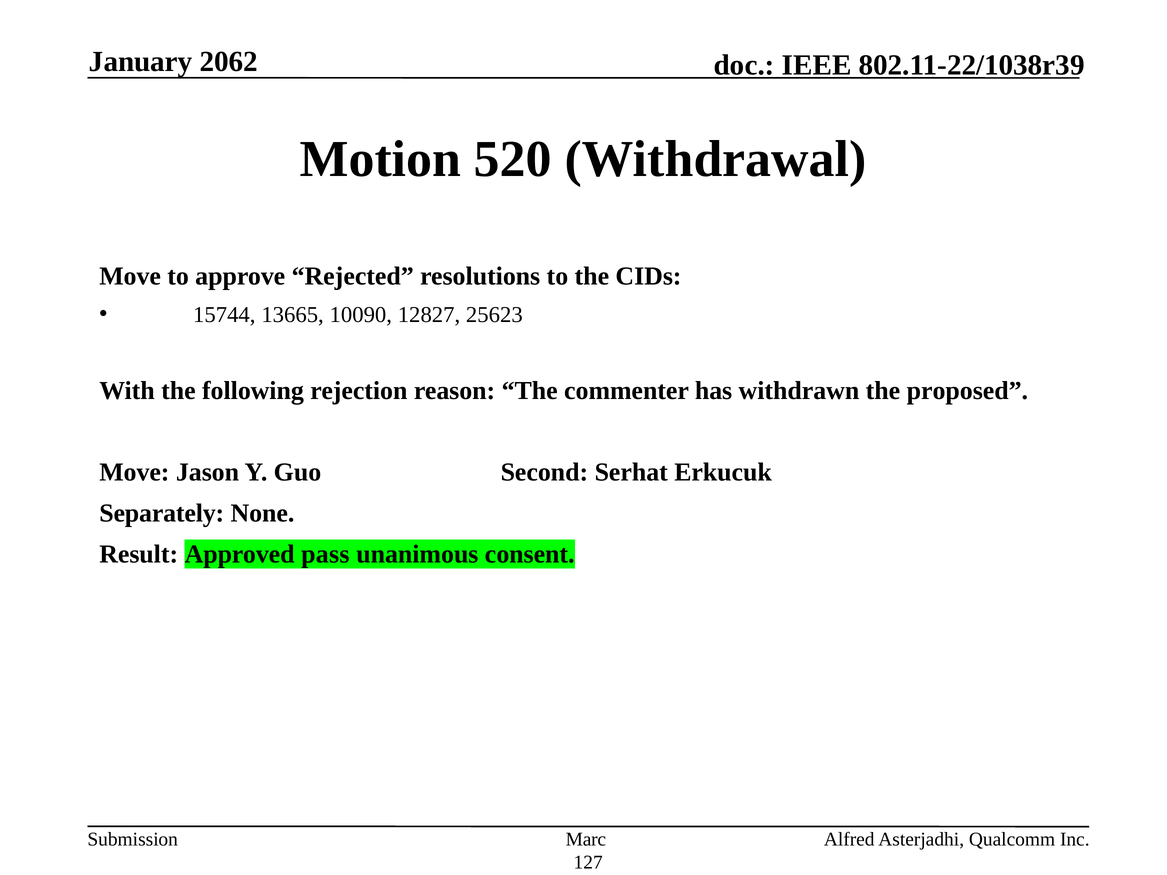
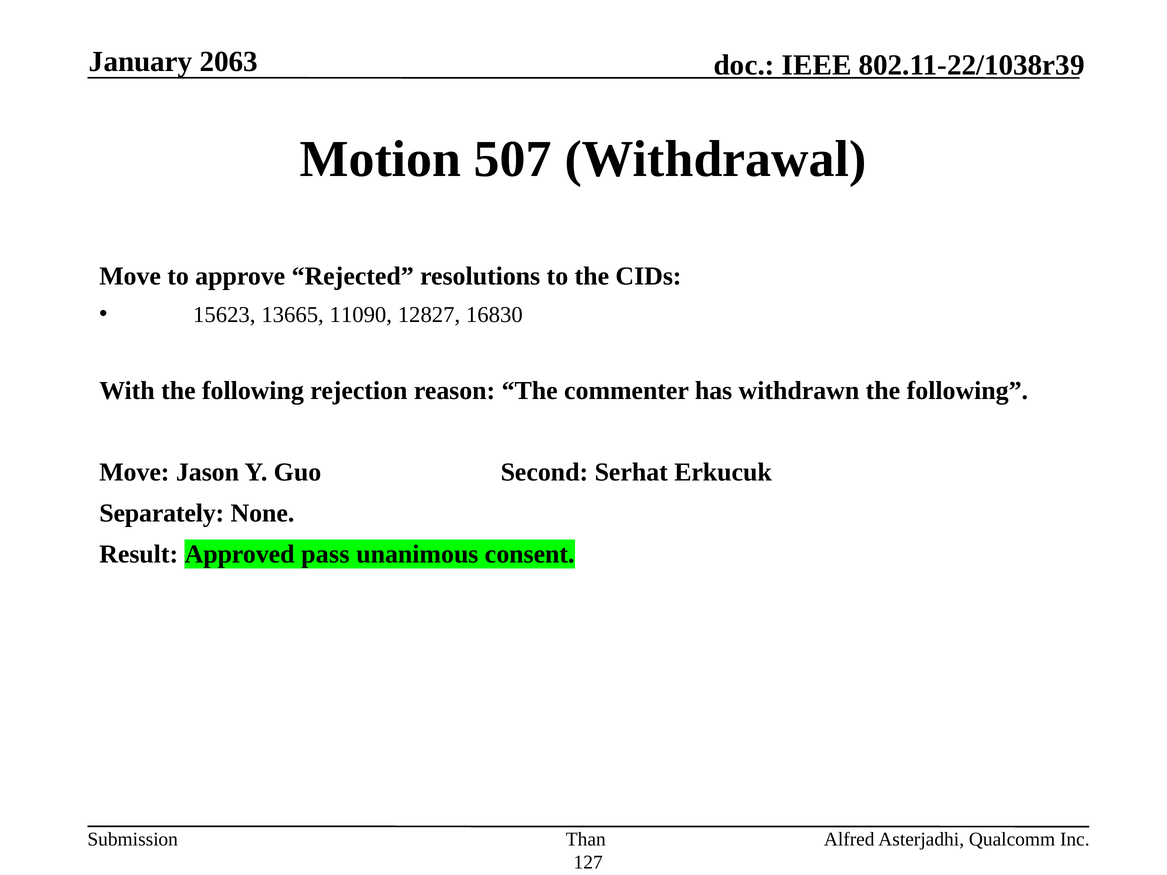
2062: 2062 -> 2063 (229, 62)
520: 520 -> 507 (513, 159)
15744: 15744 -> 15623 (224, 315)
10090: 10090 -> 11090 (361, 315)
25623: 25623 -> 16830 (494, 315)
withdrawn the proposed: proposed -> following (967, 391)
Marc: Marc -> Than (586, 839)
